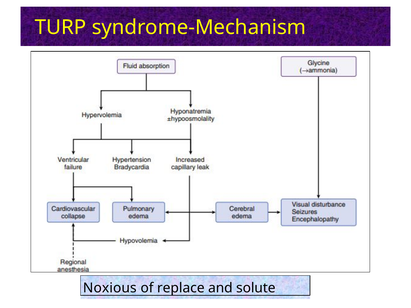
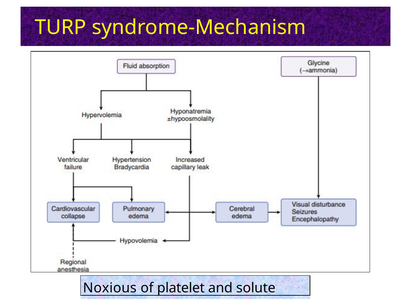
replace: replace -> platelet (181, 288)
